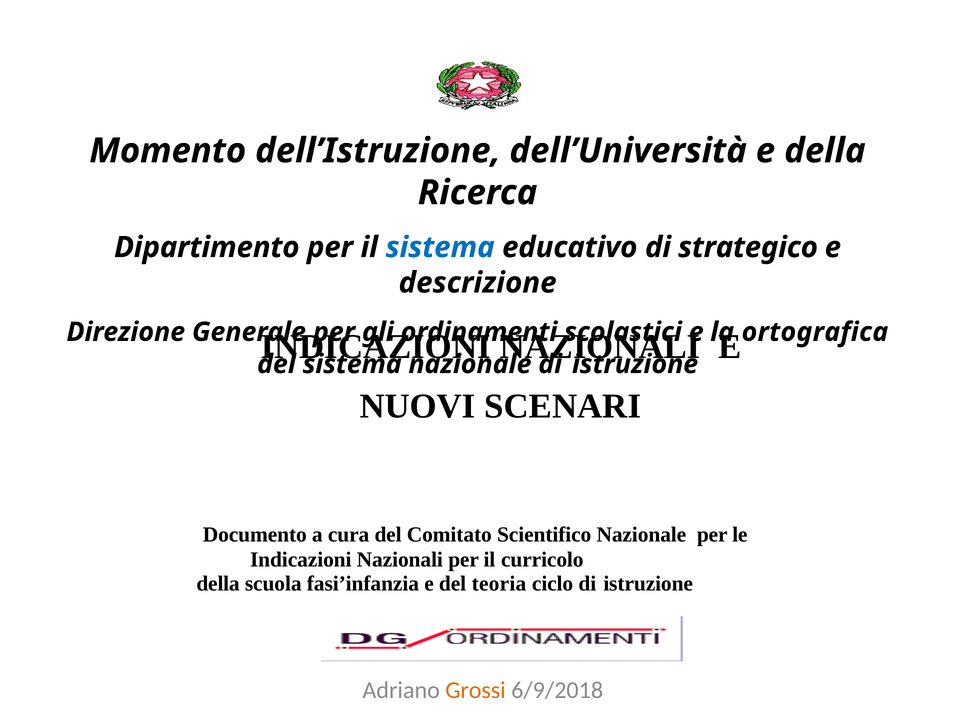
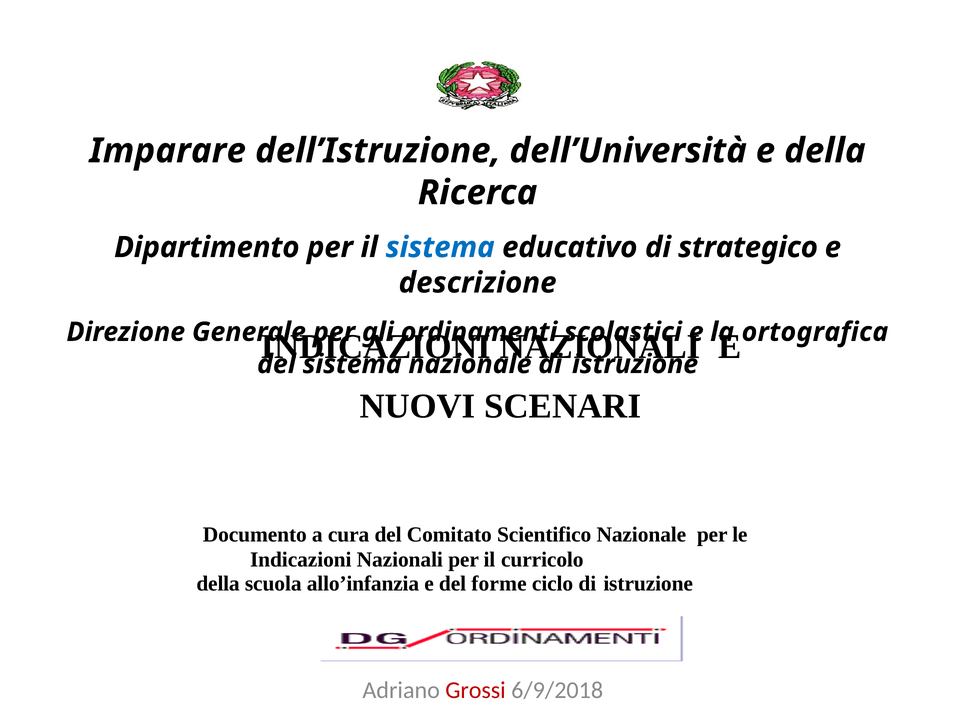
Momento: Momento -> Imparare (168, 151)
fasi’infanzia: fasi’infanzia -> allo’infanzia (363, 583)
teoria: teoria -> forme (499, 583)
Grossi colour: orange -> red (475, 690)
